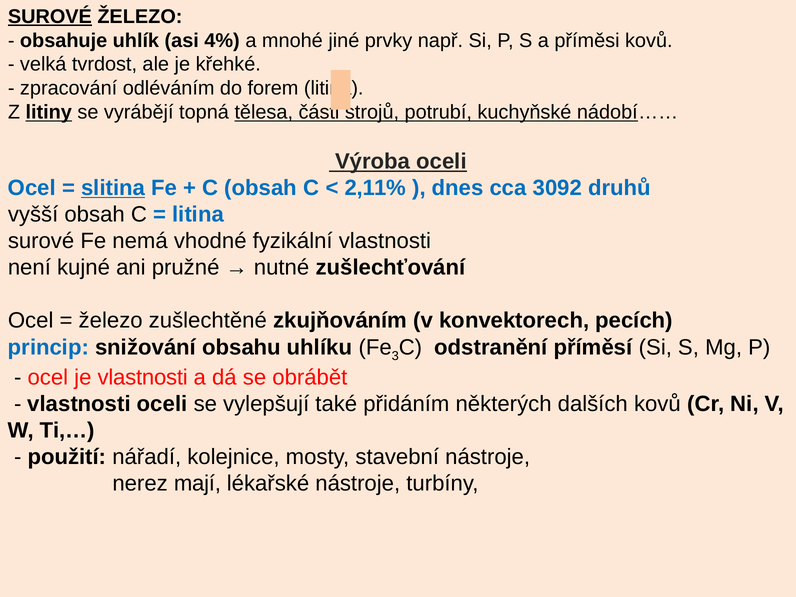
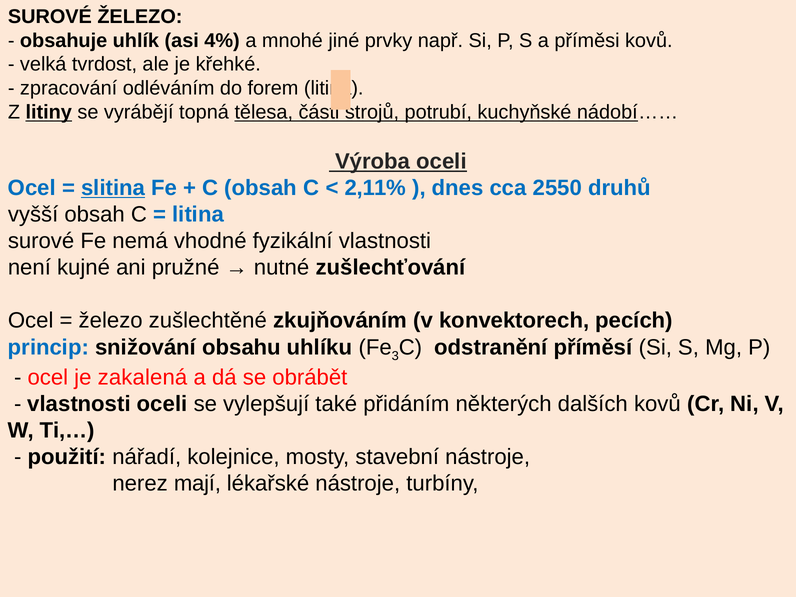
SUROVÉ underline: present -> none (50, 17)
3092: 3092 -> 2550 (557, 188)
je vlastnosti: vlastnosti -> zakalená (142, 377)
